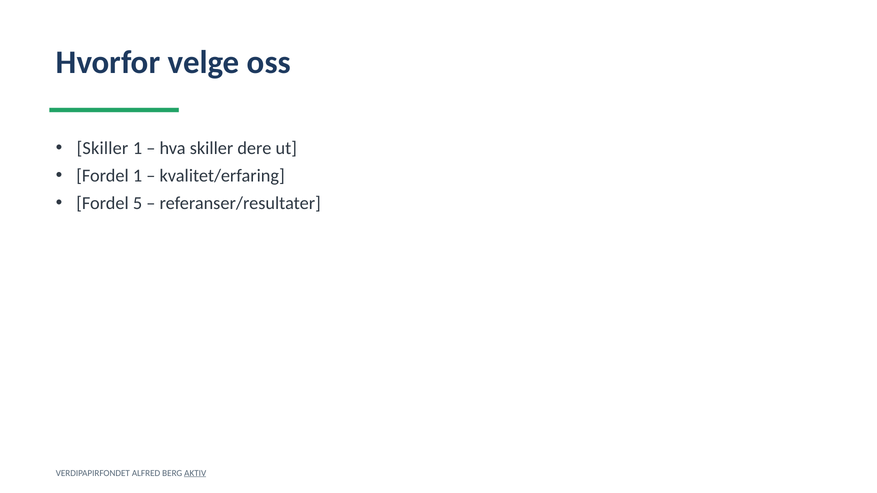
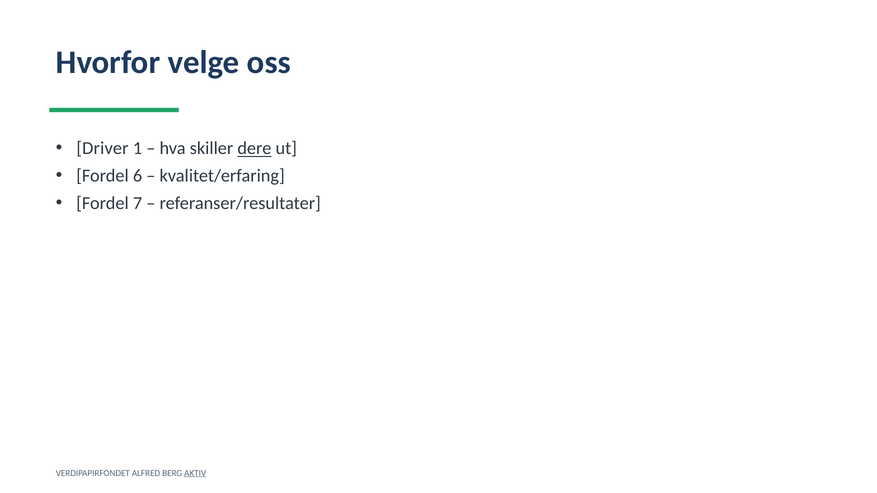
Skiller: Skiller -> Driver (102, 149)
dere underline: none -> present (254, 149)
Fordel 1: 1 -> 6 (138, 176)
5: 5 -> 7 (138, 203)
